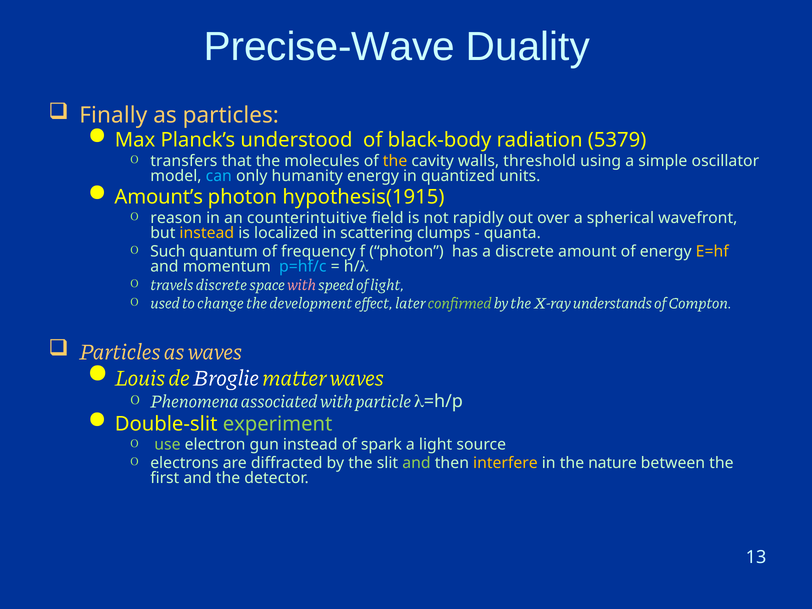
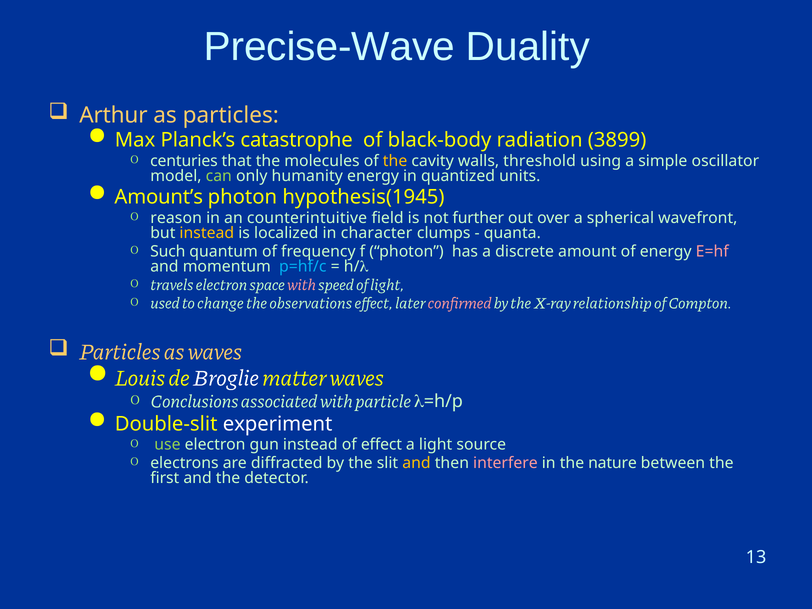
Finally: Finally -> Arthur (113, 115)
understood: understood -> catastrophe (297, 140)
5379: 5379 -> 3899 (617, 140)
transfers: transfers -> centuries (184, 161)
can colour: light blue -> light green (219, 176)
hypothesis(1915: hypothesis(1915 -> hypothesis(1945 (363, 197)
rapidly: rapidly -> further (478, 218)
scattering: scattering -> character (377, 233)
E=hf colour: yellow -> pink (712, 251)
travels discrete: discrete -> electron (221, 285)
development: development -> observations (311, 303)
confirmed colour: light green -> pink (460, 303)
understands: understands -> relationship (612, 303)
Phenomena: Phenomena -> Conclusions (194, 401)
experiment colour: light green -> white (278, 424)
of spark: spark -> effect (381, 445)
and colour: light green -> yellow (417, 463)
interfere colour: yellow -> pink (505, 463)
